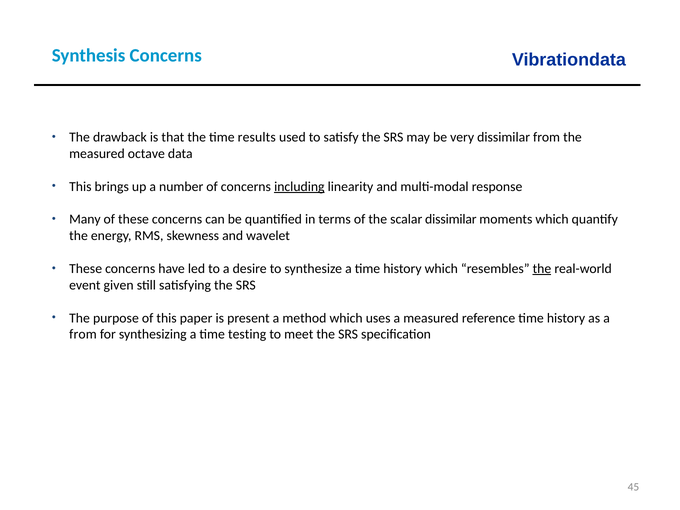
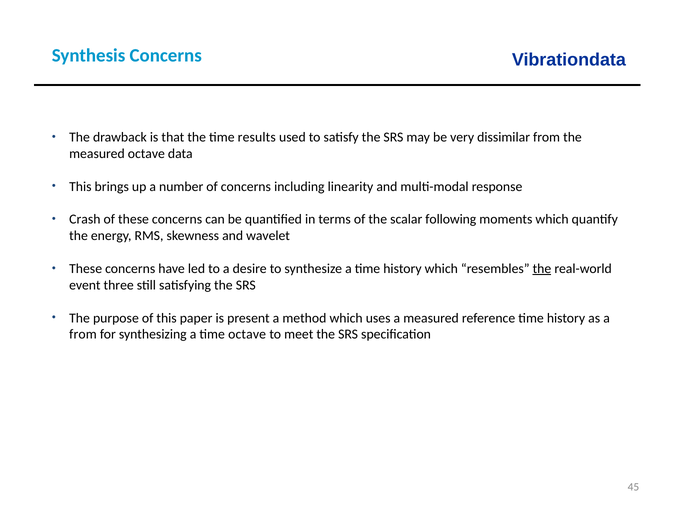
including underline: present -> none (299, 186)
Many: Many -> Crash (85, 219)
scalar dissimilar: dissimilar -> following (451, 219)
given: given -> three (119, 285)
time testing: testing -> octave (247, 334)
